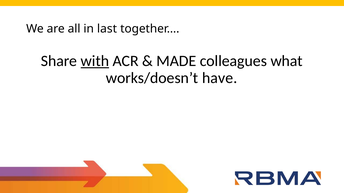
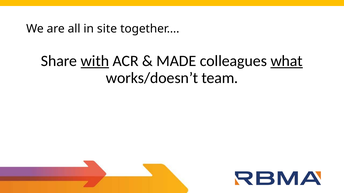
last: last -> site (107, 29)
what underline: none -> present (287, 61)
have: have -> team (220, 78)
